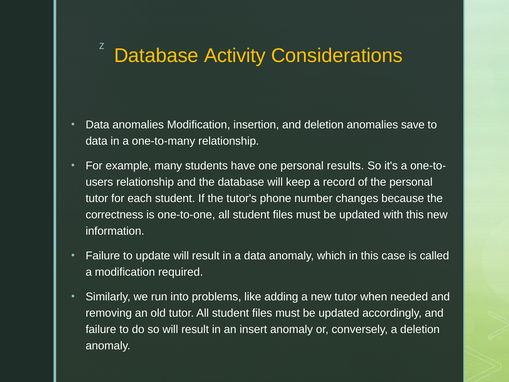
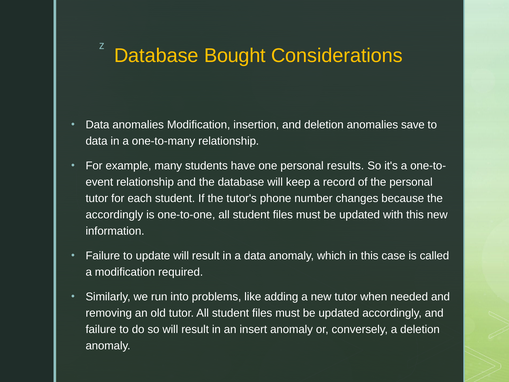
Activity: Activity -> Bought (235, 56)
users: users -> event (99, 182)
correctness: correctness -> accordingly (114, 215)
